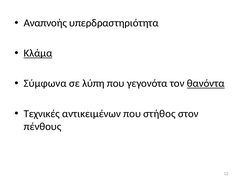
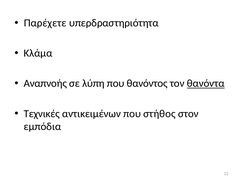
Αναπνοής: Αναπνοής -> Παρέχετε (45, 23)
Κλάμα underline: present -> none (38, 53)
Σύμφωνα: Σύμφωνα -> Αναπνοής (45, 84)
γεγονότα: γεγονότα -> θανόντος (147, 84)
πένθους: πένθους -> εμπόδια (42, 127)
